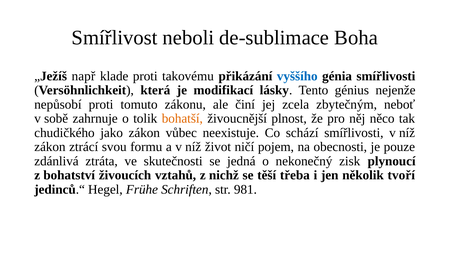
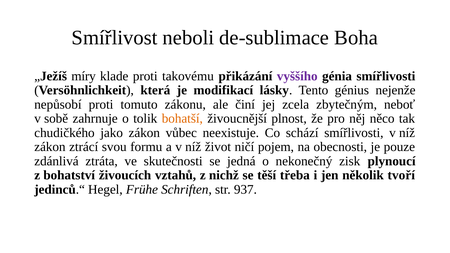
např: např -> míry (84, 76)
vyššího colour: blue -> purple (297, 76)
981: 981 -> 937 (245, 190)
